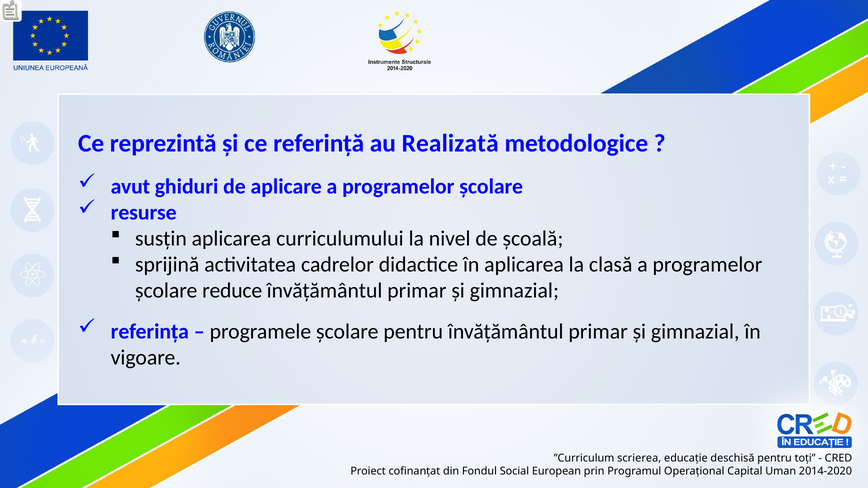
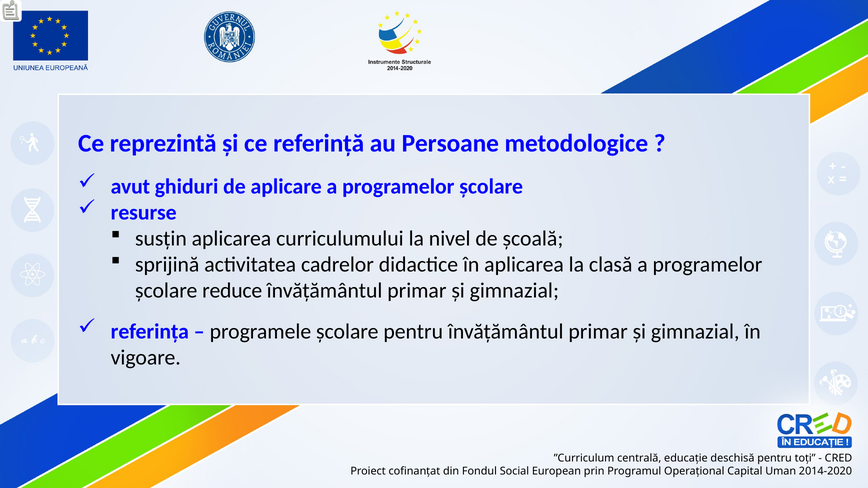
Realizată: Realizată -> Persoane (450, 143)
scrierea: scrierea -> centrală (639, 458)
